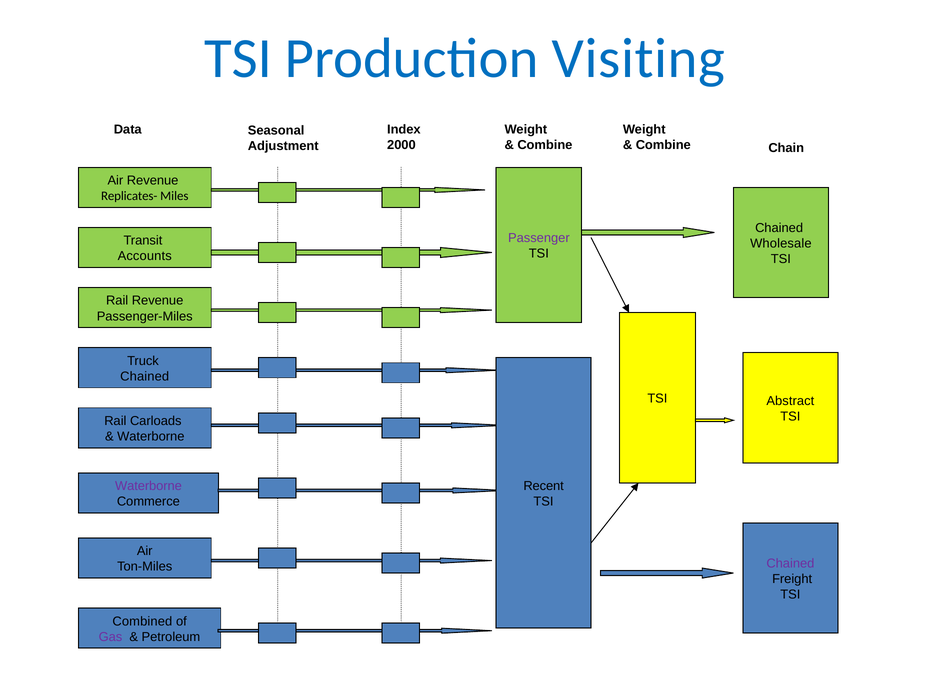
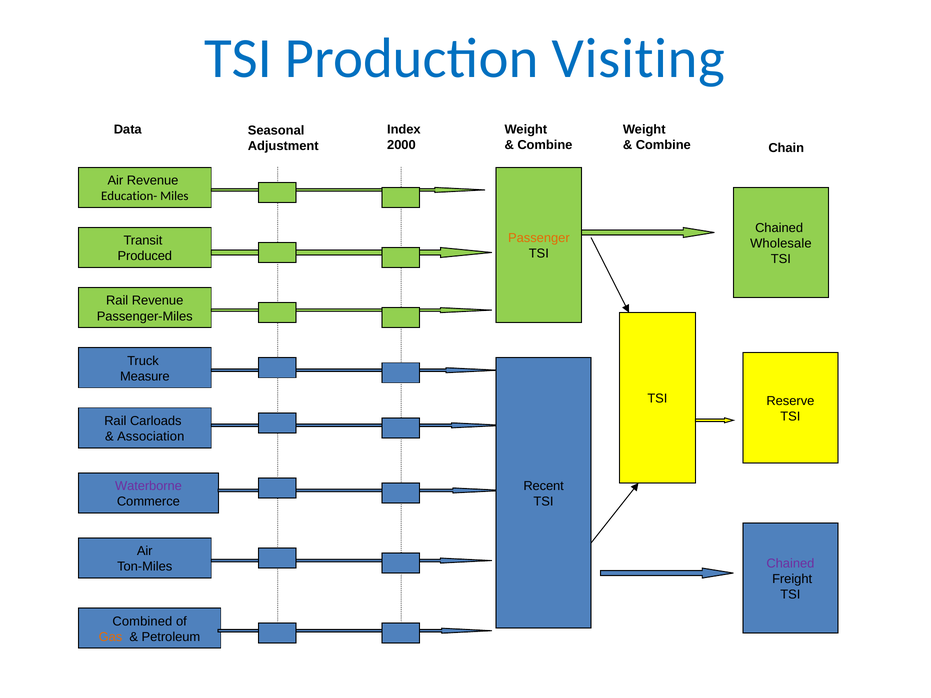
Replicates-: Replicates- -> Education- (129, 196)
Passenger colour: purple -> orange (539, 238)
Accounts: Accounts -> Produced (145, 256)
Chained: Chained -> Measure (145, 376)
Abstract: Abstract -> Reserve (790, 401)
Waterborne: Waterborne -> Association (151, 437)
Gas colour: purple -> orange (111, 637)
